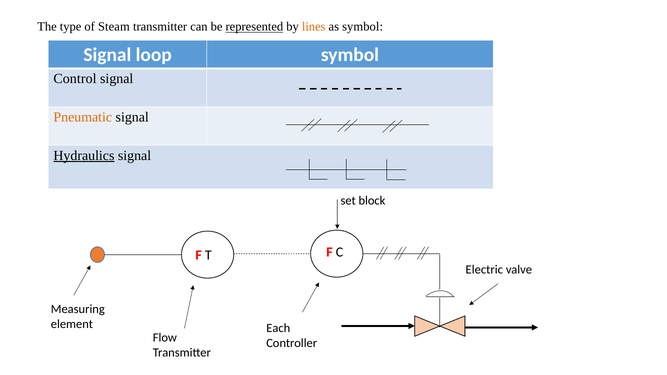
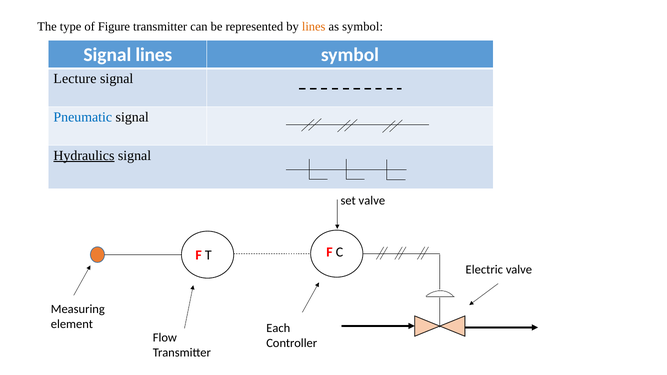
Steam: Steam -> Figure (114, 27)
represented underline: present -> none (254, 27)
Signal loop: loop -> lines (154, 55)
Control: Control -> Lecture (75, 79)
Pneumatic colour: orange -> blue (83, 117)
set block: block -> valve (372, 201)
